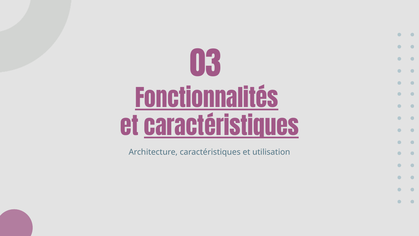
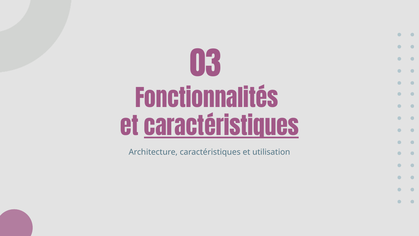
Fonctionnalités underline: present -> none (207, 99)
